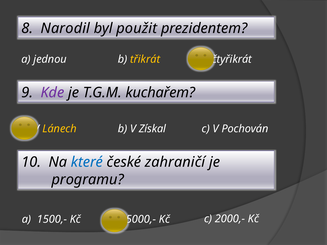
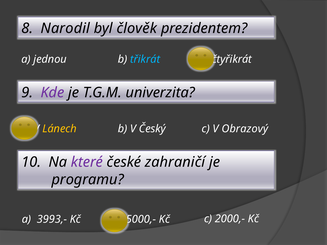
použit: použit -> člověk (137, 28)
třikrát colour: yellow -> light blue (145, 59)
kuchařem: kuchařem -> univerzita (160, 93)
Získal: Získal -> Český (152, 129)
Pochován: Pochován -> Obrazový (245, 129)
které colour: blue -> purple (87, 162)
1500,-: 1500,- -> 3993,- (52, 220)
